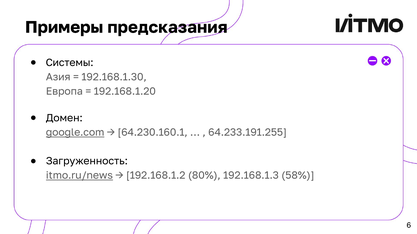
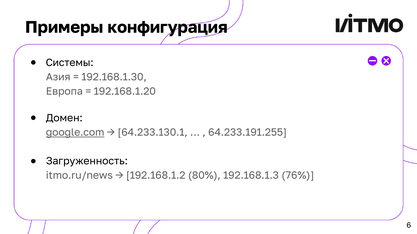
предсказания: предсказания -> конфигурация (168, 27)
64.230.160.1: 64.230.160.1 -> 64.233.130.1 (152, 133)
itmo.ru/news underline: present -> none (79, 176)
58%: 58% -> 76% (298, 176)
